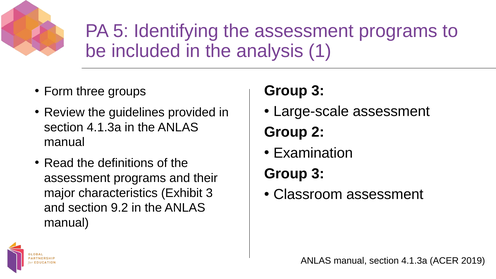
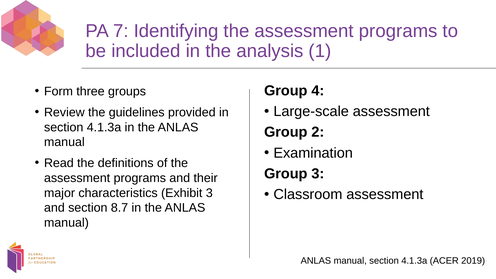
5: 5 -> 7 (121, 31)
3: 3 -> 4 (318, 91)
9.2: 9.2 -> 8.7 (120, 208)
